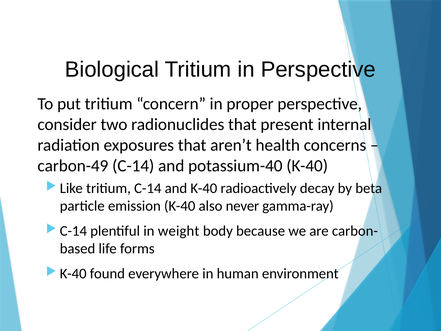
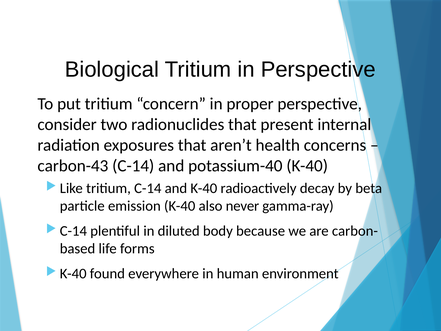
carbon-49: carbon-49 -> carbon-43 (73, 166)
weight: weight -> diluted (179, 231)
